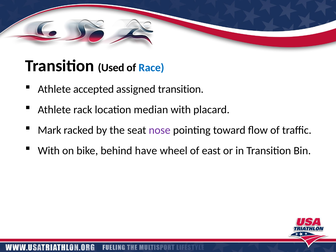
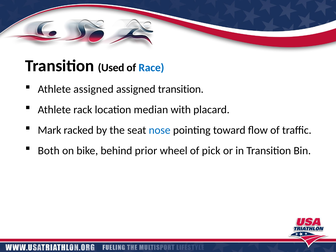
Athlete accepted: accepted -> assigned (93, 89)
nose colour: purple -> blue (160, 130)
With: With -> Both (49, 151)
have: have -> prior (146, 151)
east: east -> pick (211, 151)
